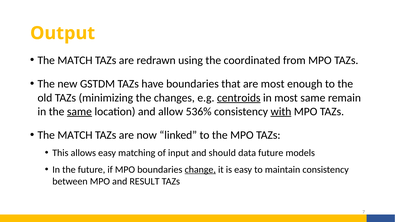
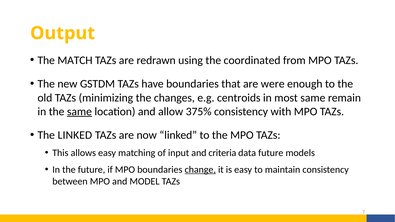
are most: most -> were (273, 84)
centroids underline: present -> none (239, 98)
536%: 536% -> 375% (199, 112)
with underline: present -> none (281, 112)
MATCH: MATCH -> LINKED (75, 135)
should: should -> criteria (222, 153)
RESULT: RESULT -> MODEL (145, 182)
